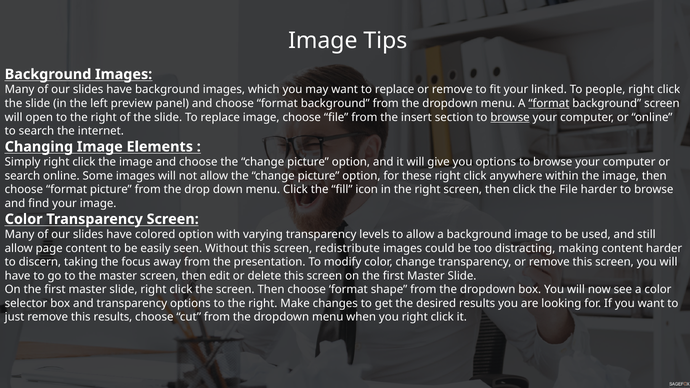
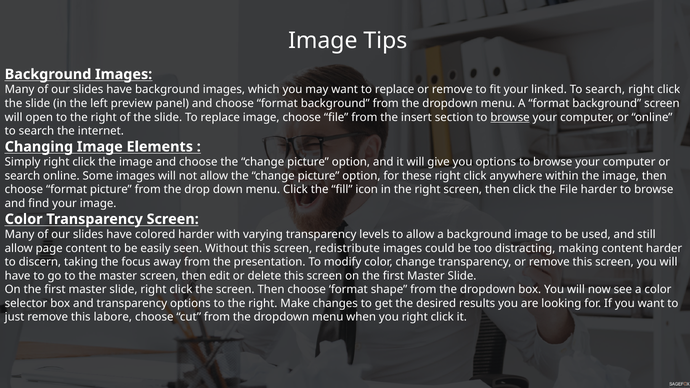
people: people -> search (605, 90)
format underline: present -> none (549, 103)
colored option: option -> harder (196, 235)
this results: results -> labore (113, 317)
